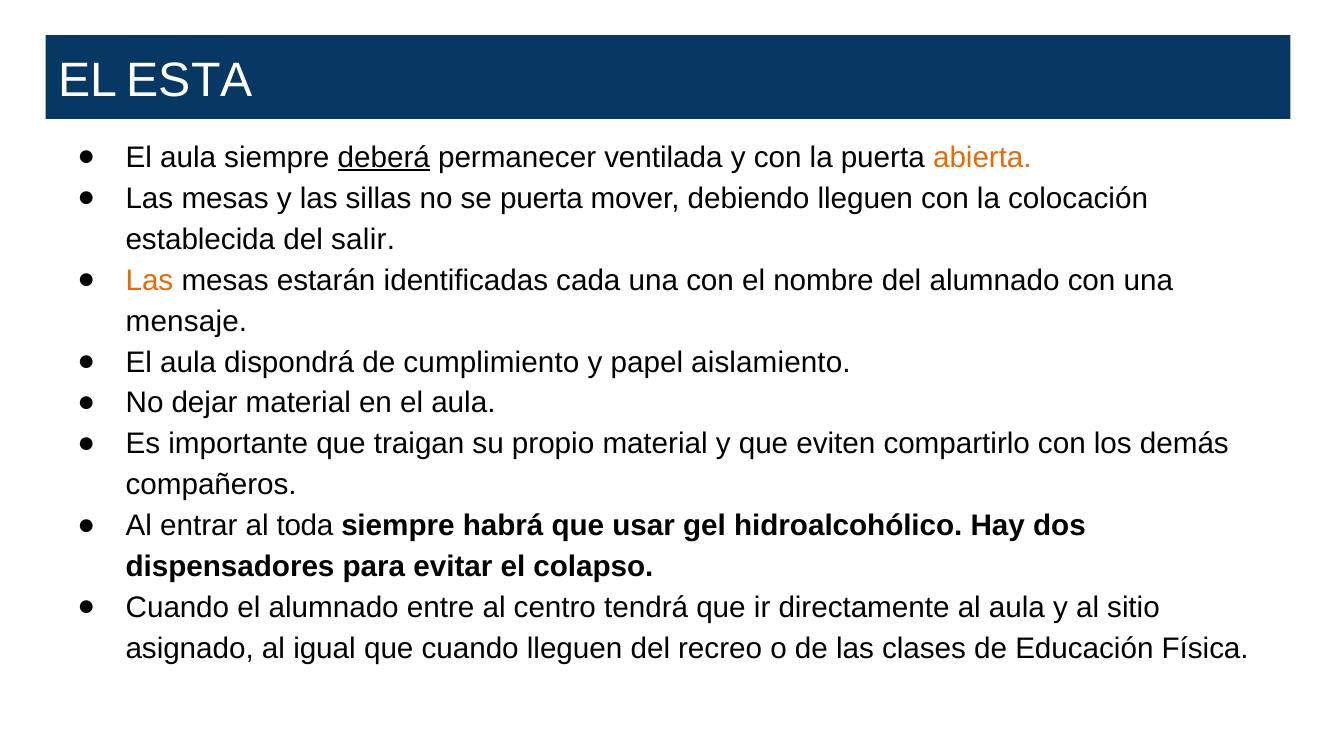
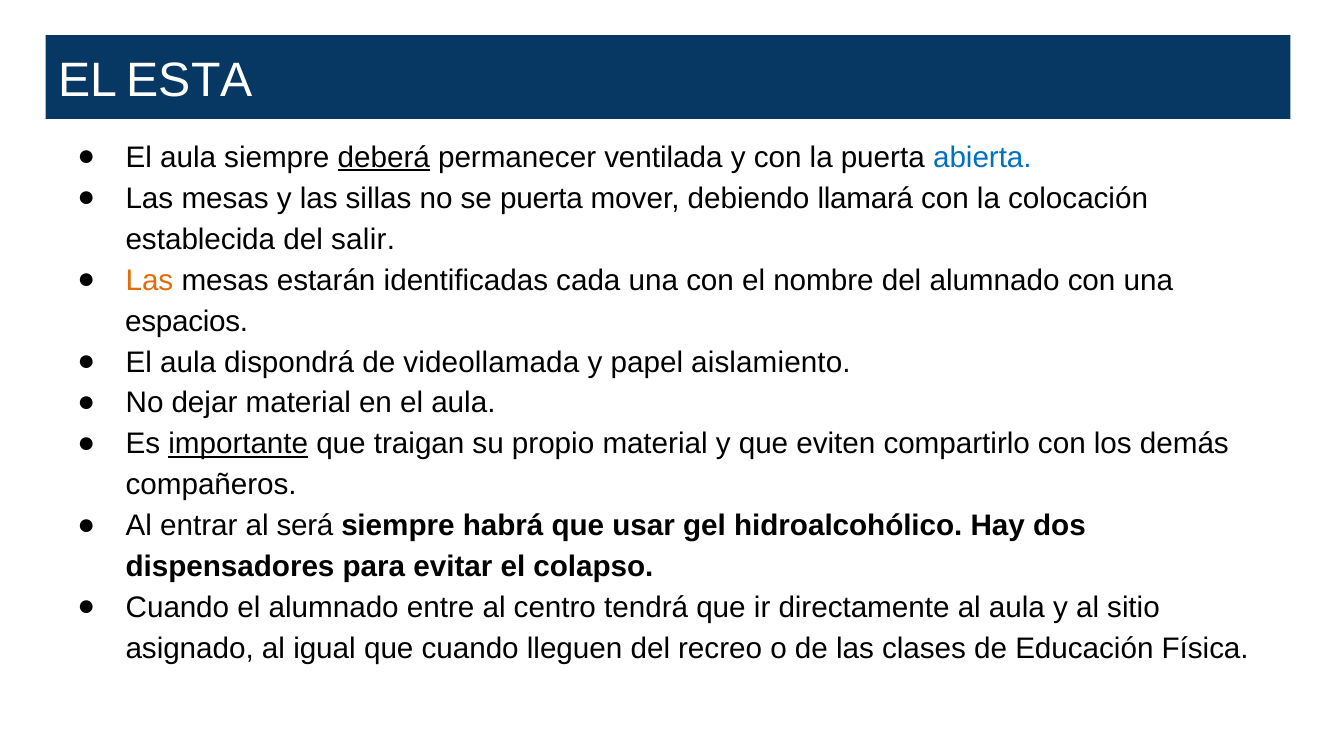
abierta colour: orange -> blue (982, 157)
debiendo lleguen: lleguen -> llamará (865, 198)
mensaje: mensaje -> espacios (187, 321)
cumplimiento: cumplimiento -> videollamada (491, 362)
importante underline: none -> present (238, 444)
toda: toda -> será (305, 526)
